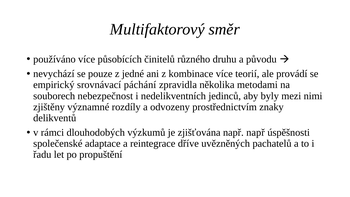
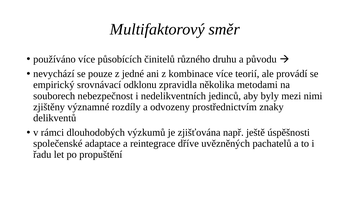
páchání: páchání -> odklonu (140, 85)
např např: např -> ještě (256, 132)
